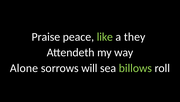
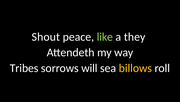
Praise: Praise -> Shout (46, 37)
Alone: Alone -> Tribes (24, 68)
billows colour: light green -> yellow (135, 68)
